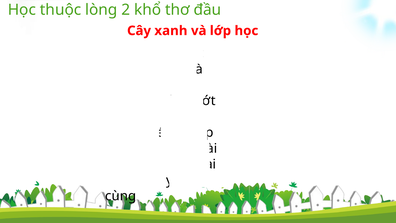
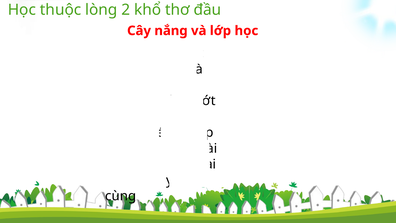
Cây xanh: xanh -> nắng (171, 31)
